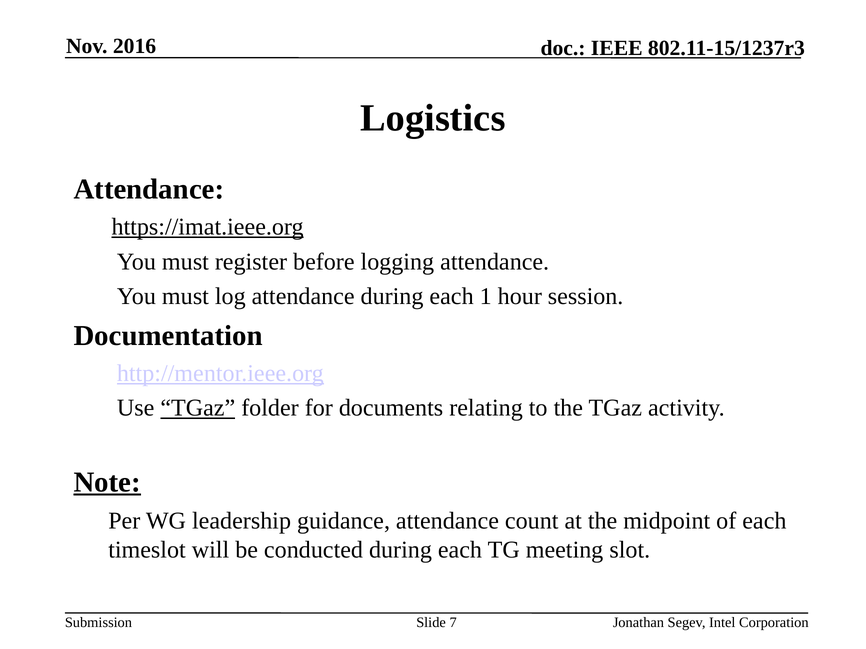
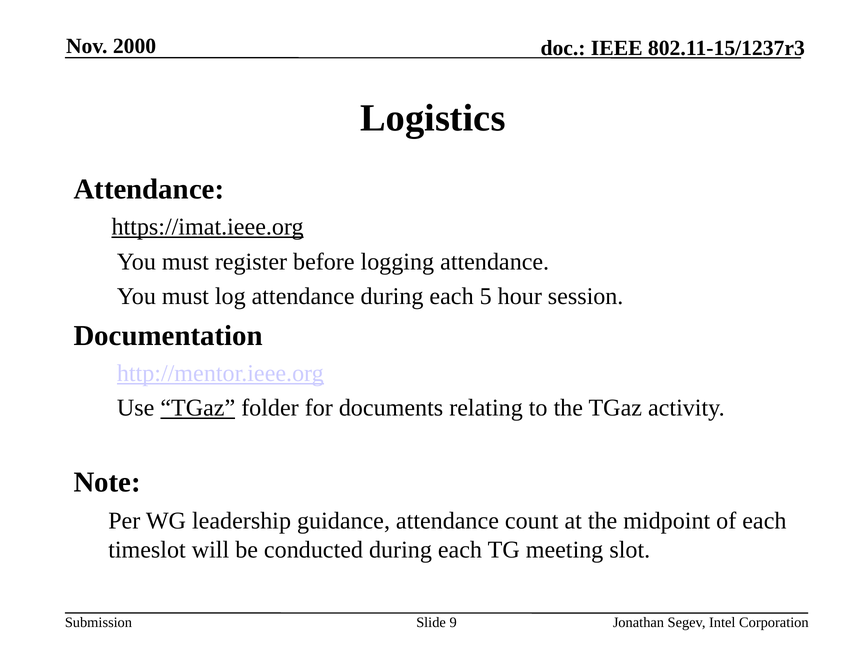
2016: 2016 -> 2000 (135, 46)
1: 1 -> 5 (486, 297)
Note underline: present -> none (107, 483)
7: 7 -> 9 (453, 623)
